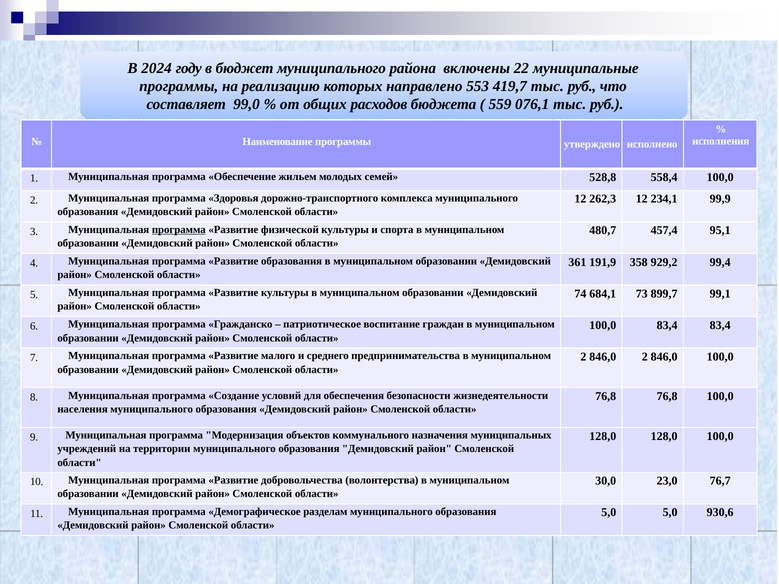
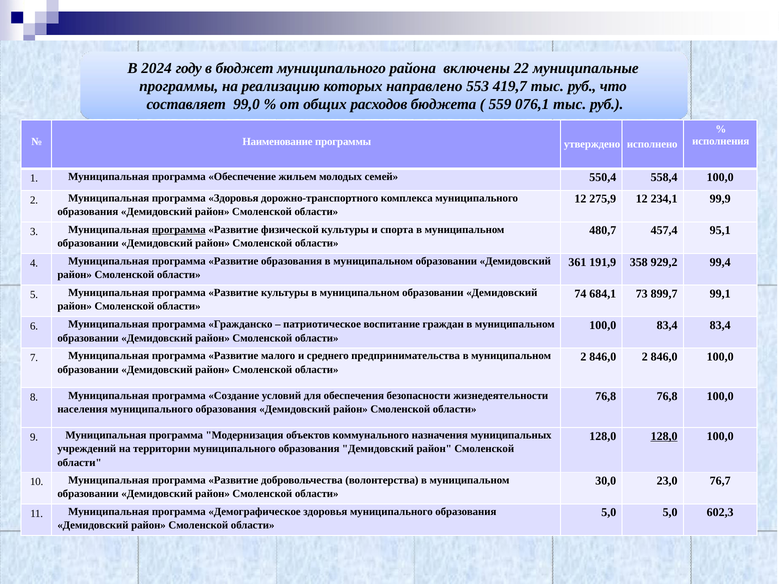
528,8: 528,8 -> 550,4 (603, 177)
262,3: 262,3 -> 275,9 (603, 199)
128,0 underline: none -> present (664, 436)
930,6: 930,6 -> 602,3 (720, 513)
Демографическое разделам: разделам -> здоровья (325, 512)
